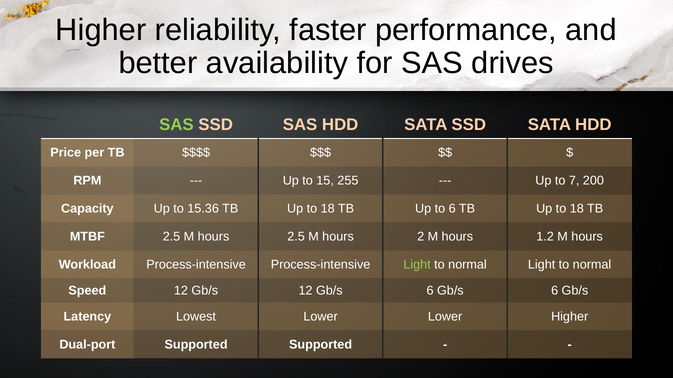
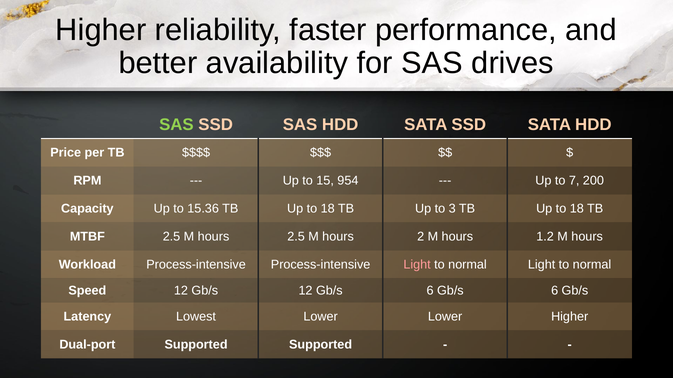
255: 255 -> 954 (348, 181)
to 6: 6 -> 3 (452, 209)
Light colour: light green -> pink (417, 265)
